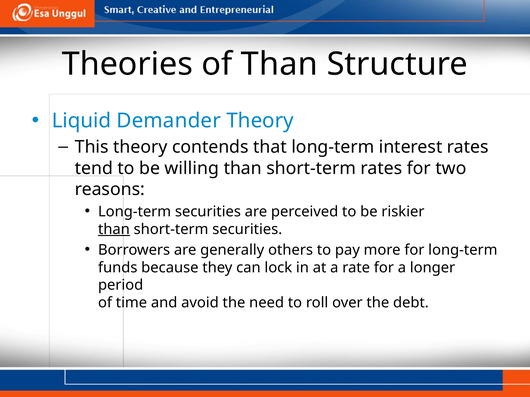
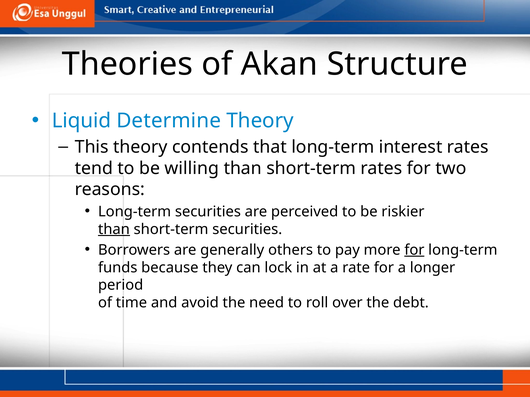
of Than: Than -> Akan (279, 64)
Demander: Demander -> Determine (169, 121)
for underline: none -> present (414, 250)
